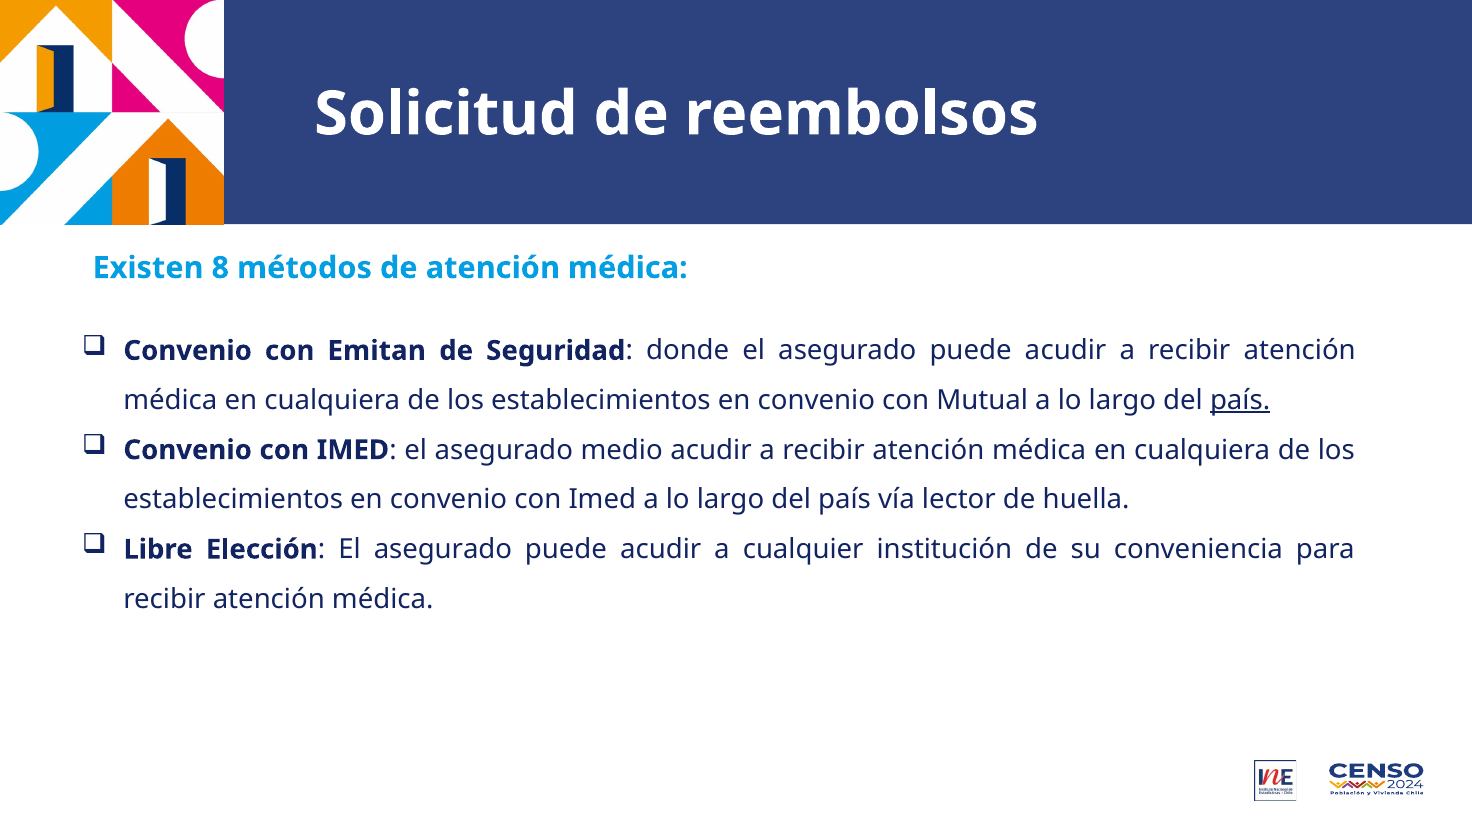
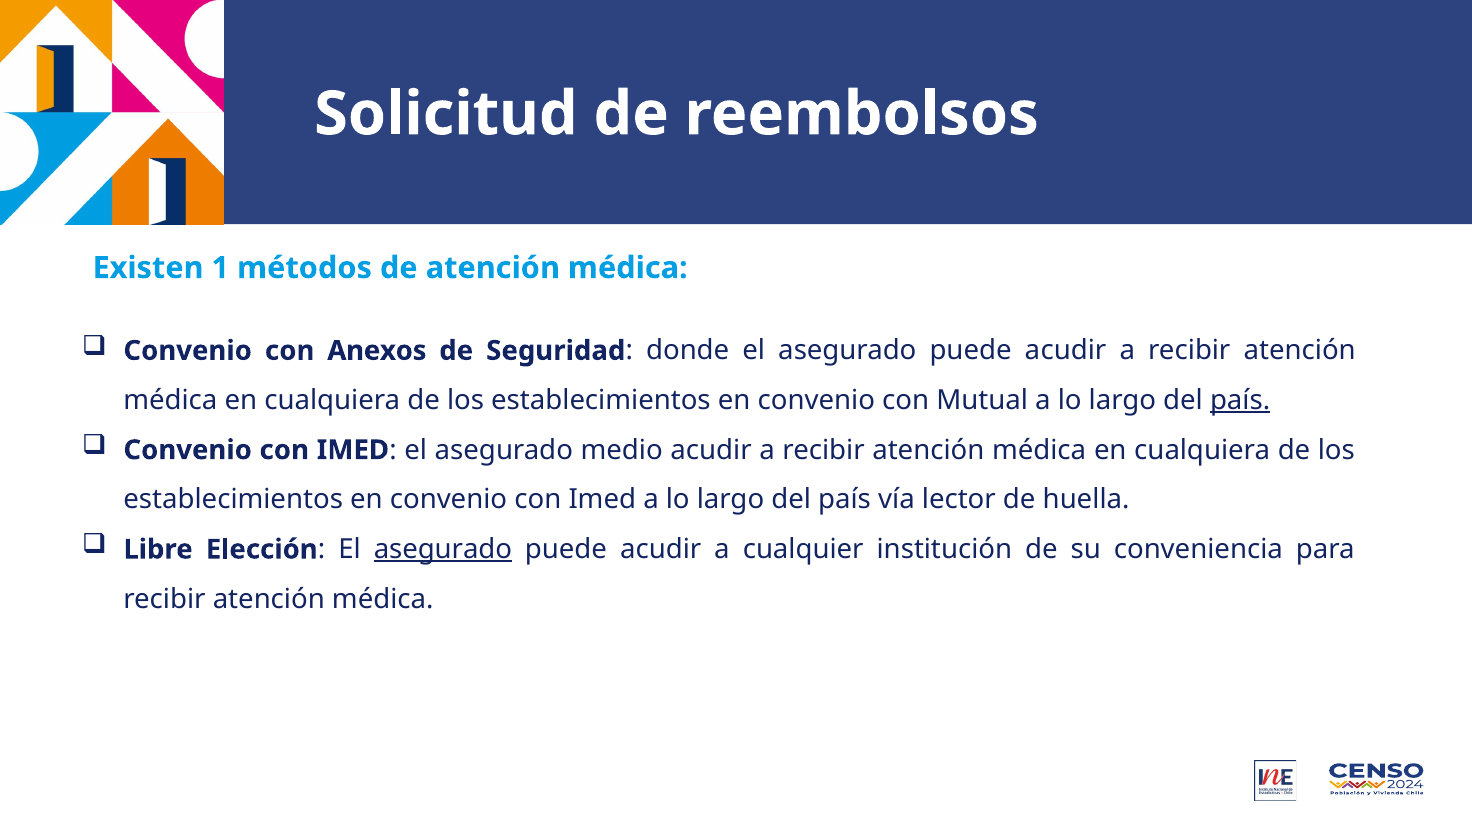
8: 8 -> 1 (220, 268)
Emitan: Emitan -> Anexos (377, 351)
asegurado underline: none -> present (443, 549)
